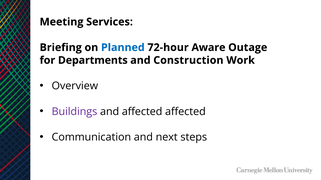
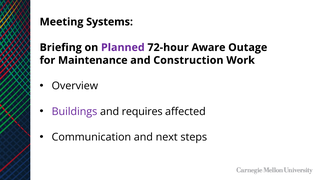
Services: Services -> Systems (110, 22)
Planned colour: blue -> purple (123, 48)
Departments: Departments -> Maintenance (93, 60)
and affected: affected -> requires (142, 112)
